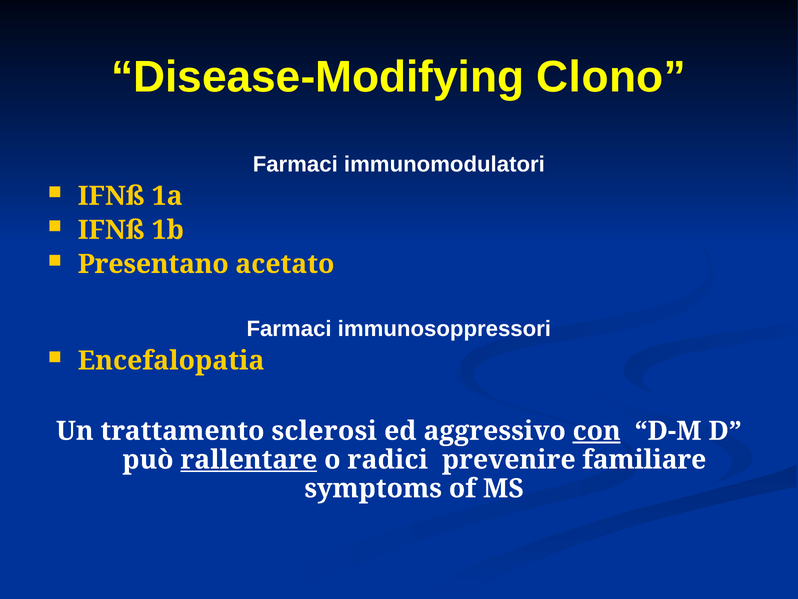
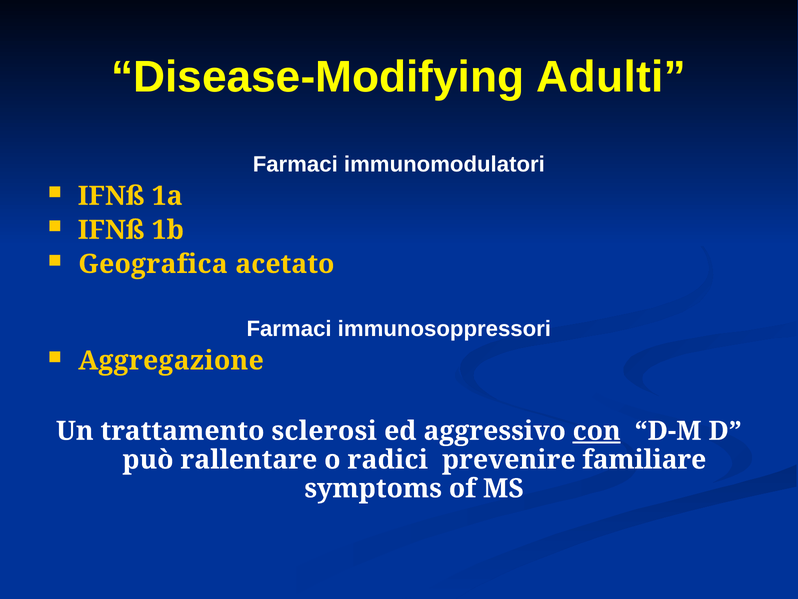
Clono: Clono -> Adulti (611, 77)
Presentano: Presentano -> Geografica (153, 264)
Encefalopatia: Encefalopatia -> Aggregazione (171, 360)
rallentare underline: present -> none (249, 459)
